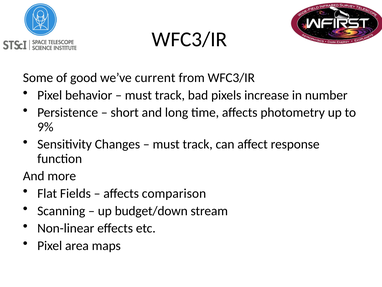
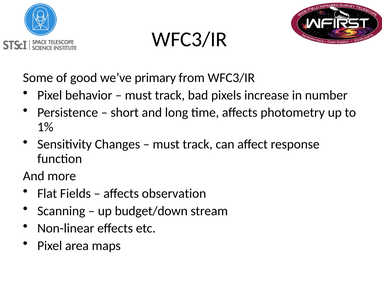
current: current -> primary (155, 78)
9%: 9% -> 1% (45, 127)
comparison: comparison -> observation (174, 193)
